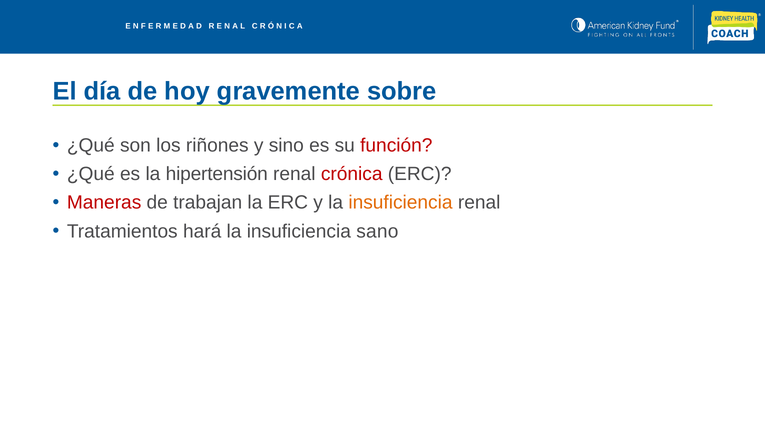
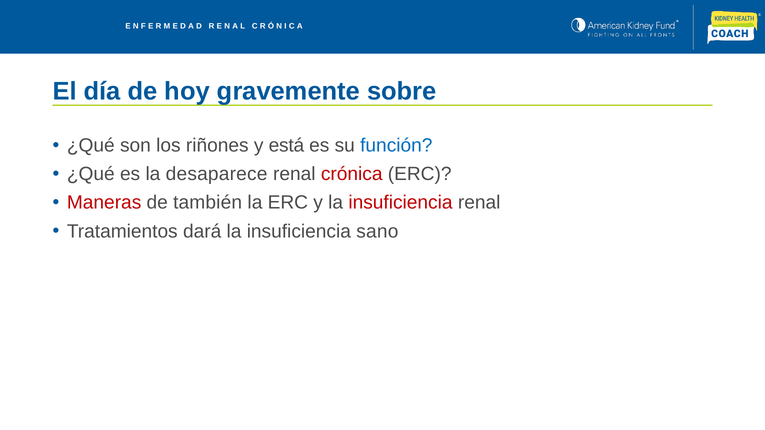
sino: sino -> está (286, 146)
función colour: red -> blue (396, 146)
hipertensión: hipertensión -> desaparece (217, 174)
trabajan: trabajan -> también (208, 203)
insuficiencia colour: orange -> red (400, 203)
hará: hará -> dará (202, 231)
